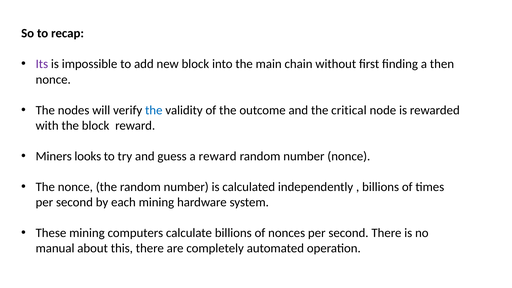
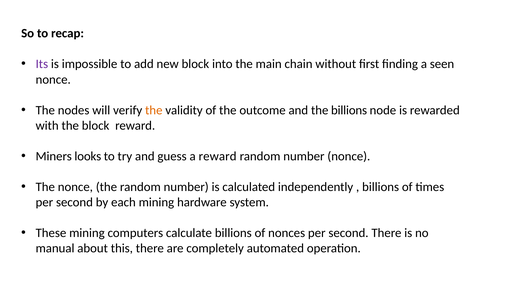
then: then -> seen (442, 64)
the colour: blue -> orange (154, 110)
the critical: critical -> billions (349, 110)
